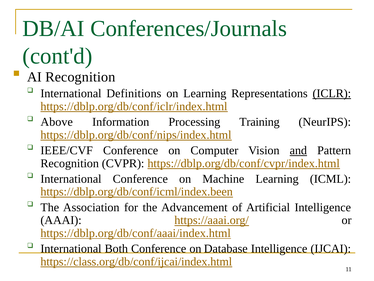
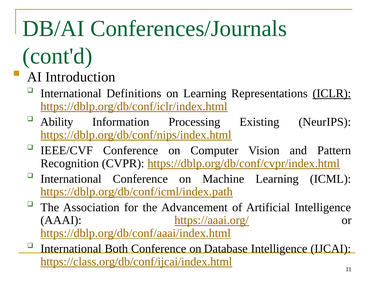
AI Recognition: Recognition -> Introduction (80, 77)
Above: Above -> Ability (57, 122)
Training: Training -> Existing (259, 122)
and underline: present -> none (298, 150)
https://dblp.org/db/conf/icml/index.been: https://dblp.org/db/conf/icml/index.been -> https://dblp.org/db/conf/icml/index.path (137, 191)
